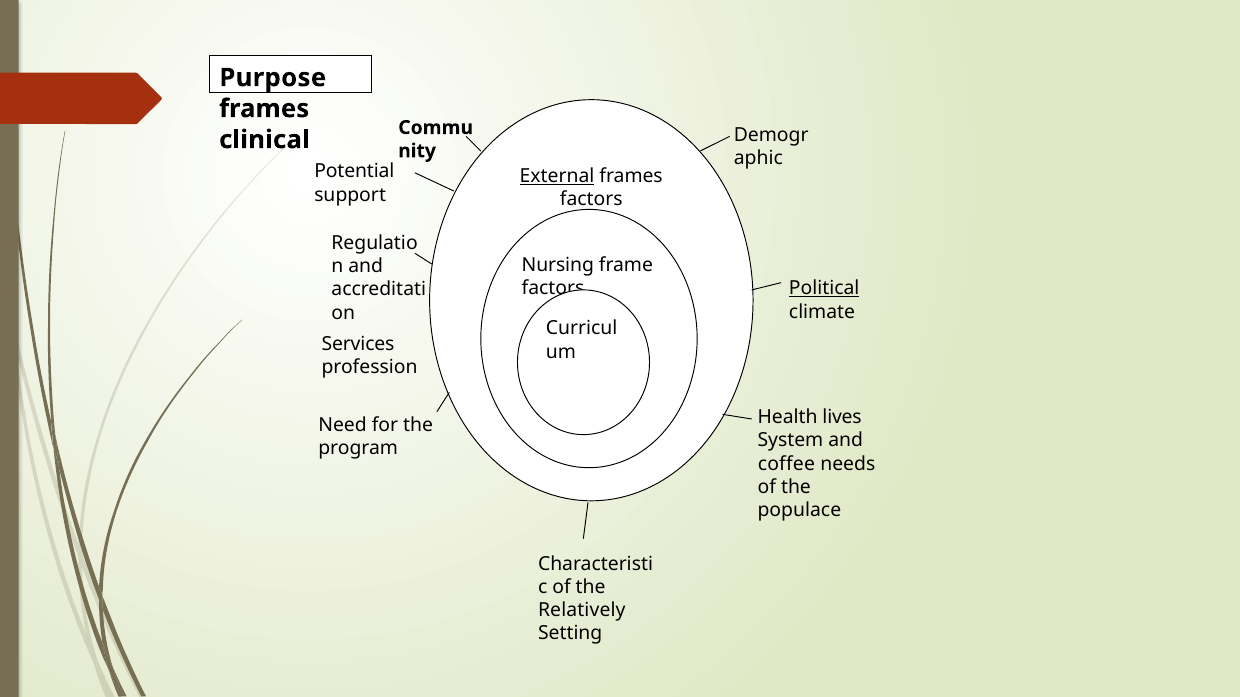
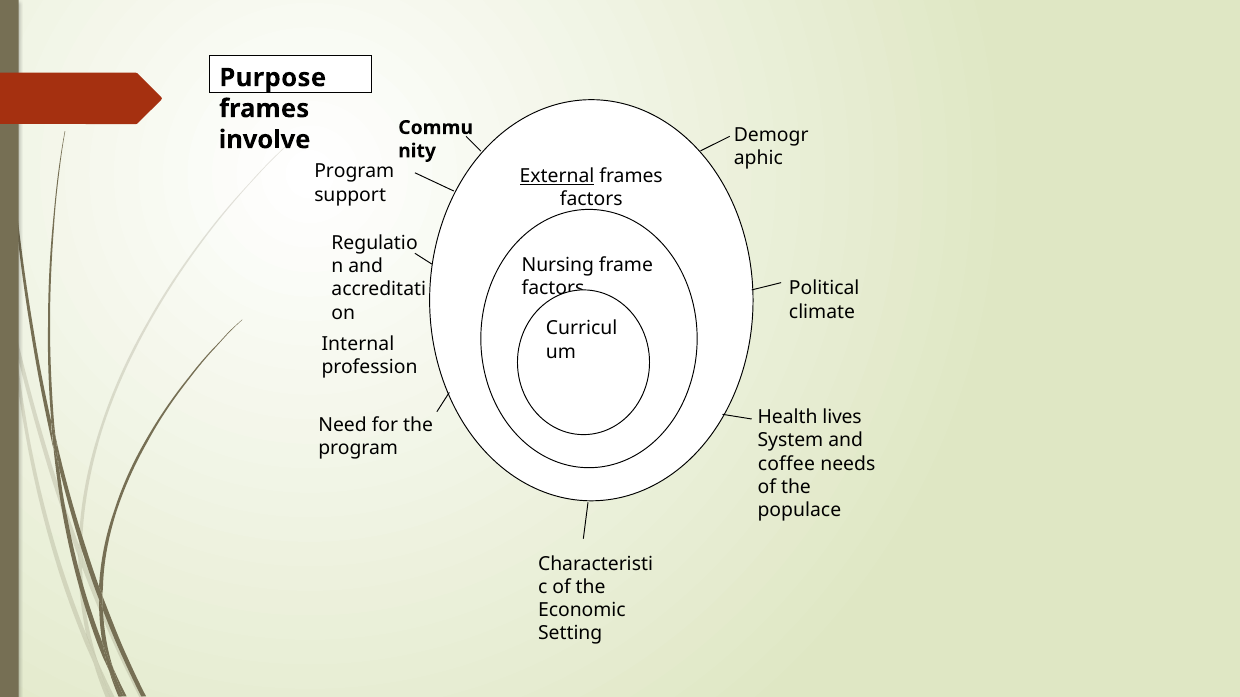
clinical: clinical -> involve (265, 140)
Potential: Potential -> Program (354, 172)
Political underline: present -> none (824, 289)
Services: Services -> Internal (358, 344)
Relatively: Relatively -> Economic (582, 611)
